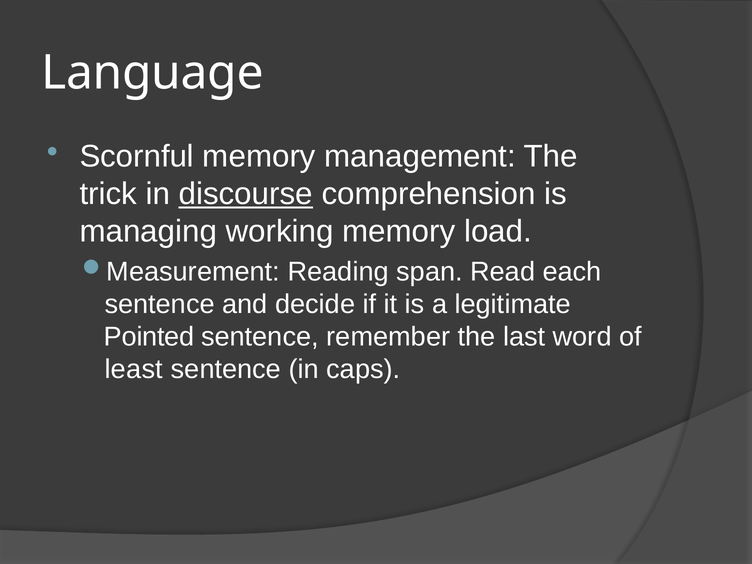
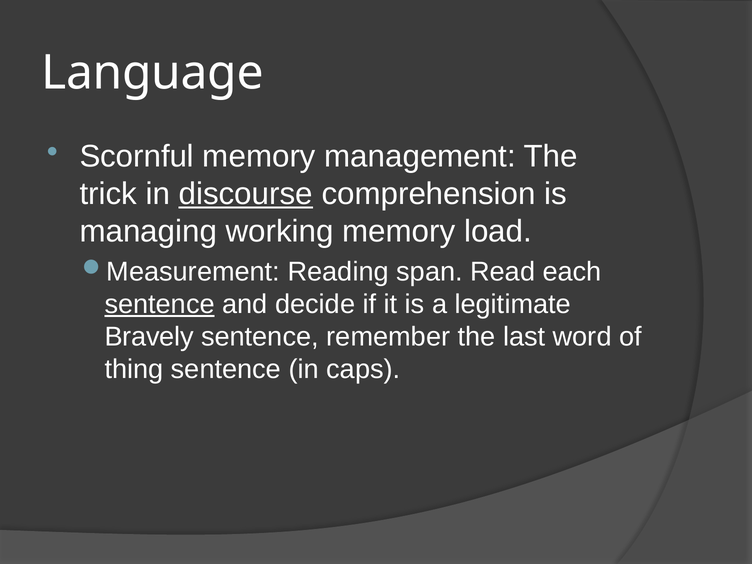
sentence underline: none -> present (160, 304)
Pointed: Pointed -> Bravely (149, 337)
least: least -> thing (134, 369)
